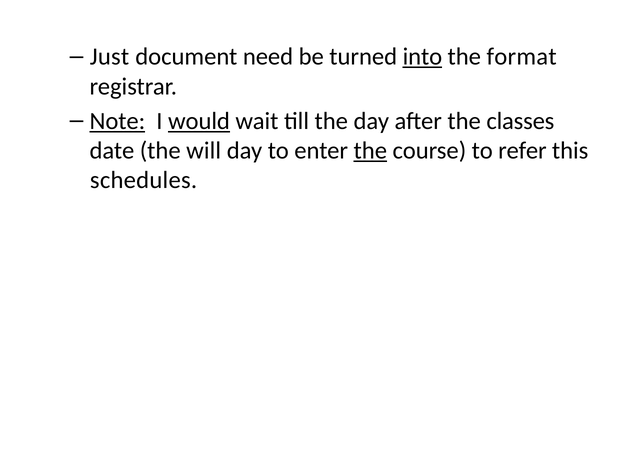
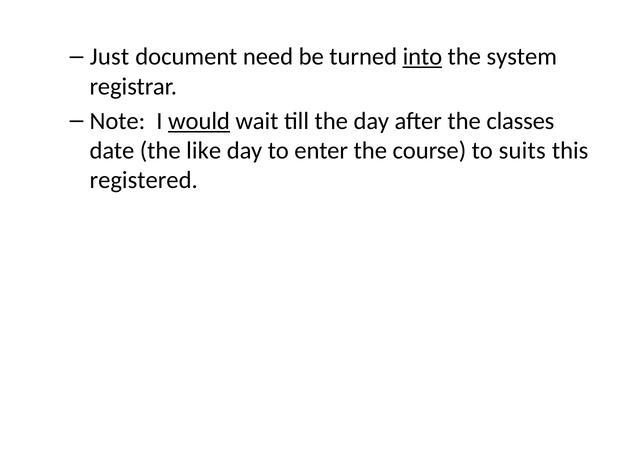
format: format -> system (522, 57)
Note underline: present -> none (117, 121)
will: will -> like (204, 150)
the underline: present -> none (370, 150)
refer: refer -> suits (522, 150)
schedules: schedules -> registered (144, 180)
